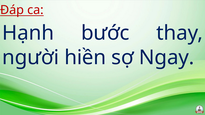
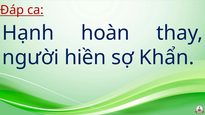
bước: bước -> hoàn (105, 33)
Ngay: Ngay -> Khẩn (167, 58)
